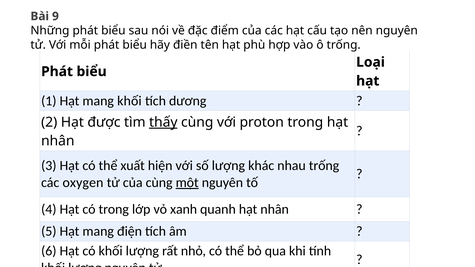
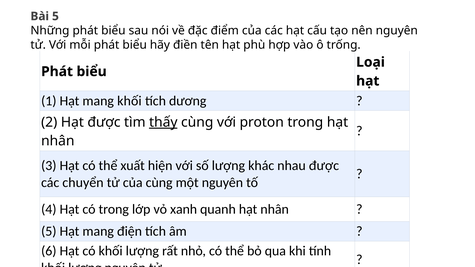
Bài 9: 9 -> 5 (55, 16)
nhau trống: trống -> được (324, 166)
oxygen: oxygen -> chuyển (83, 183)
một underline: present -> none (187, 183)
